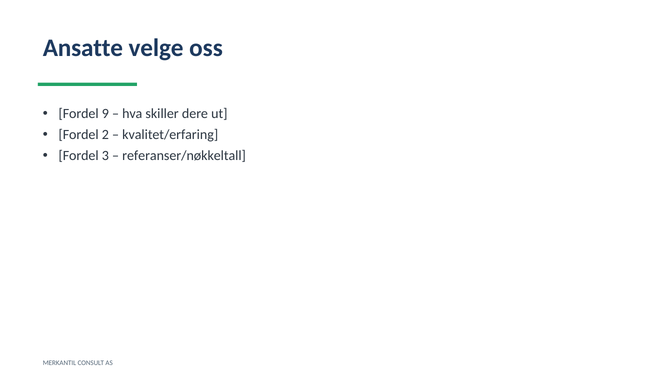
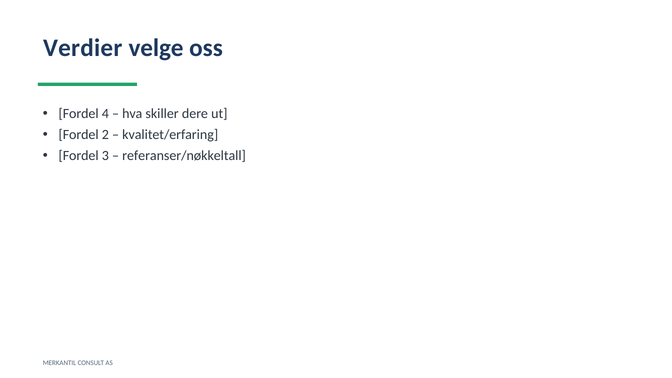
Ansatte: Ansatte -> Verdier (83, 48)
9: 9 -> 4 (105, 114)
